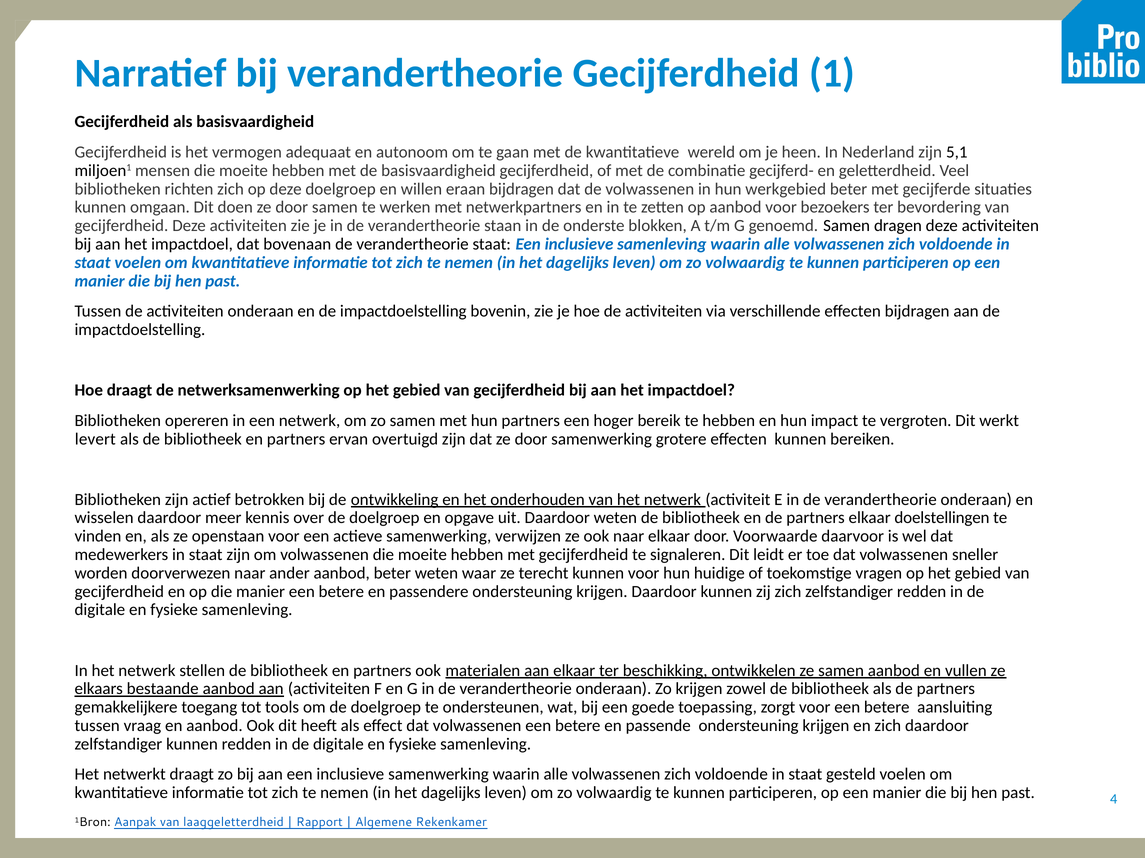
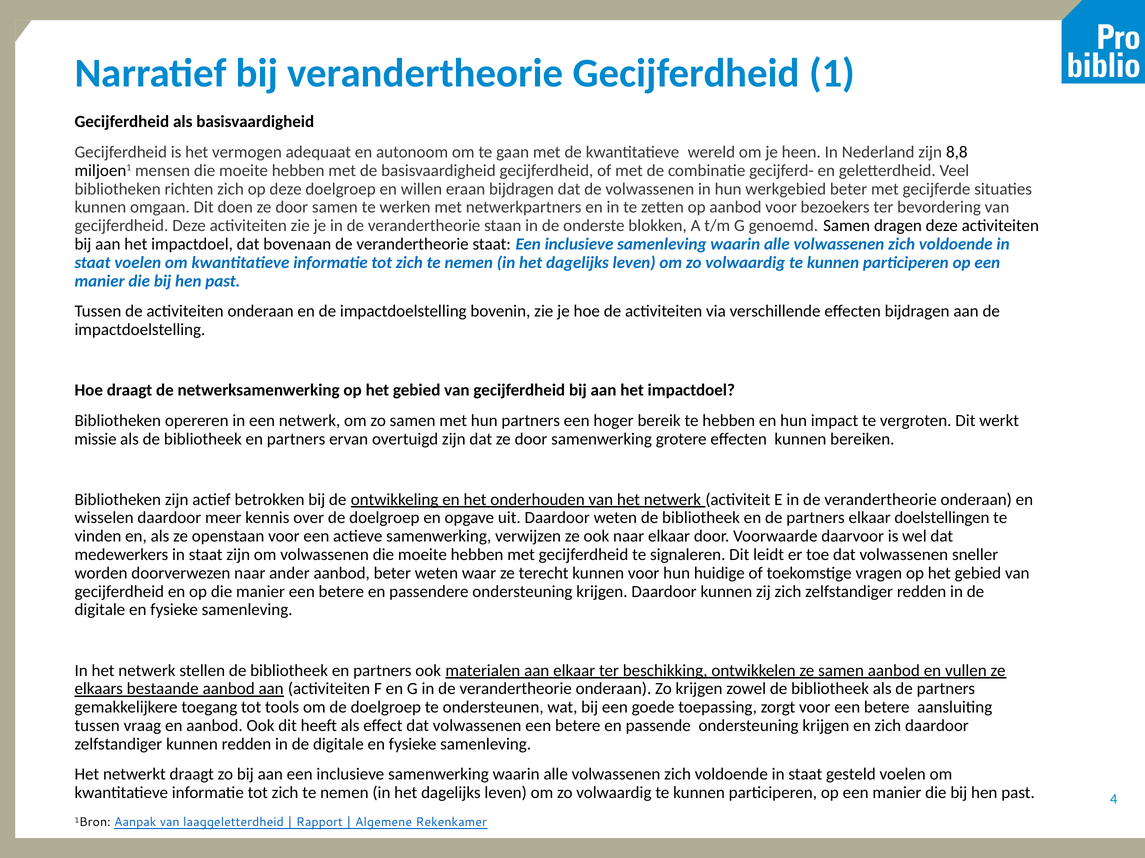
5,1: 5,1 -> 8,8 (957, 152)
levert: levert -> missie (95, 439)
